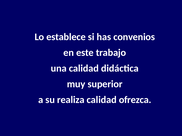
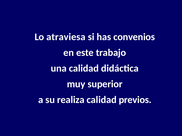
establece: establece -> atraviesa (66, 37)
ofrezca: ofrezca -> previos (135, 100)
